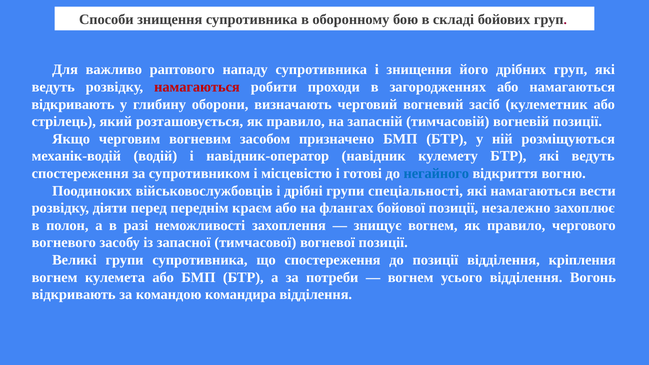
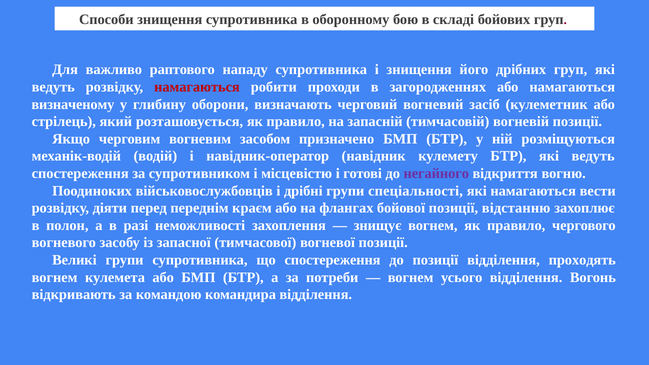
відкривають: відкривають -> визначеному (73, 104)
негайного colour: blue -> purple (436, 174)
незалежно: незалежно -> відстанню (516, 208)
кріплення: кріплення -> проходять (582, 260)
